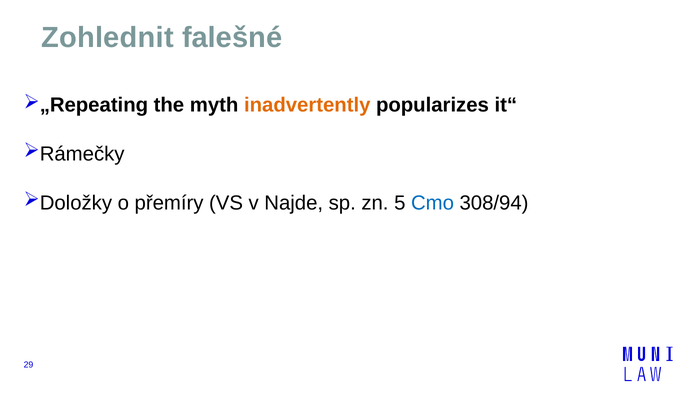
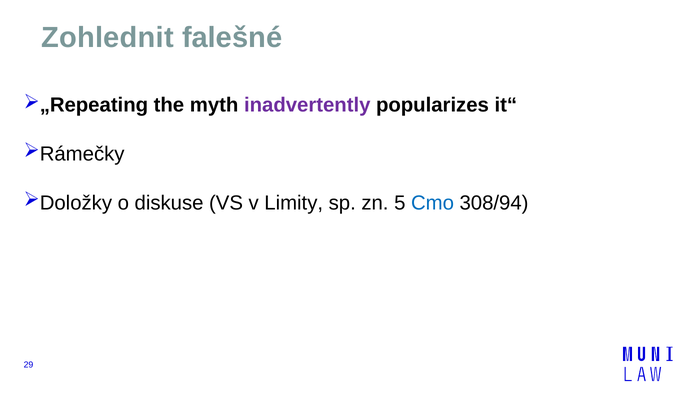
inadvertently colour: orange -> purple (307, 105)
přemíry: přemíry -> diskuse (169, 203)
Najde: Najde -> Limity (294, 203)
